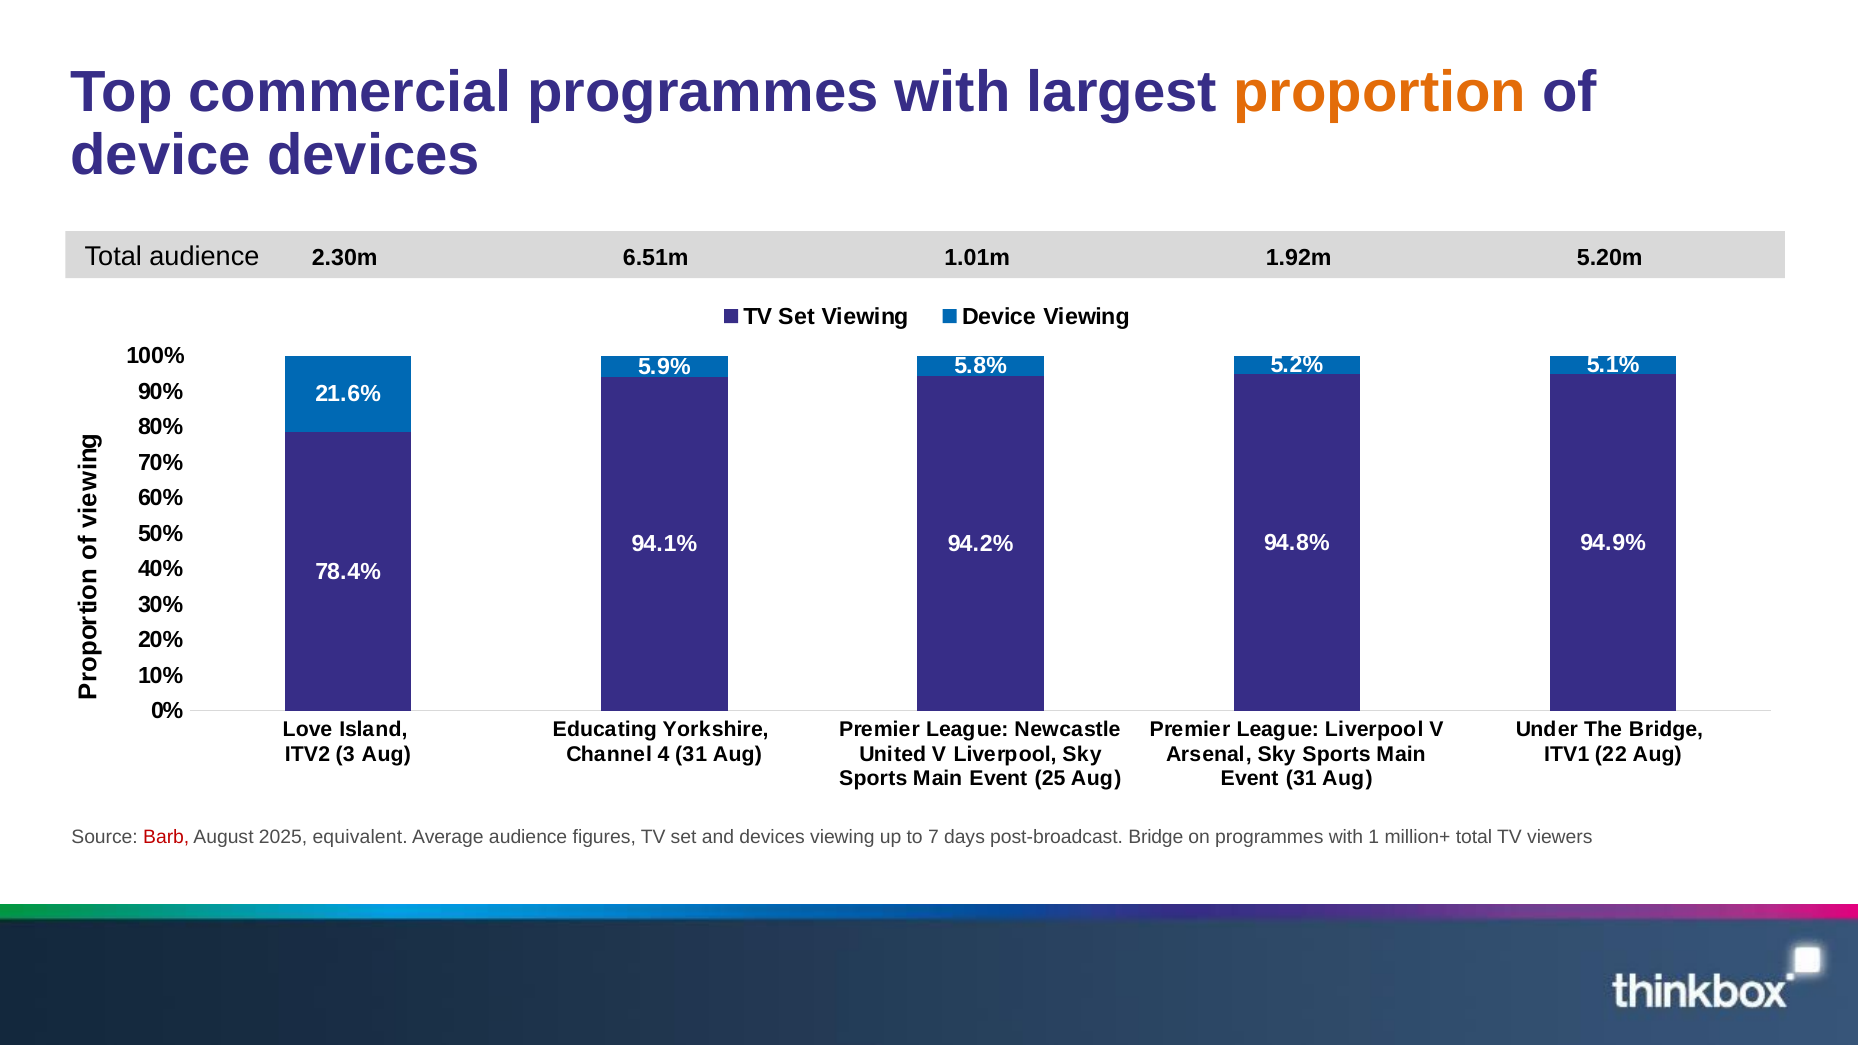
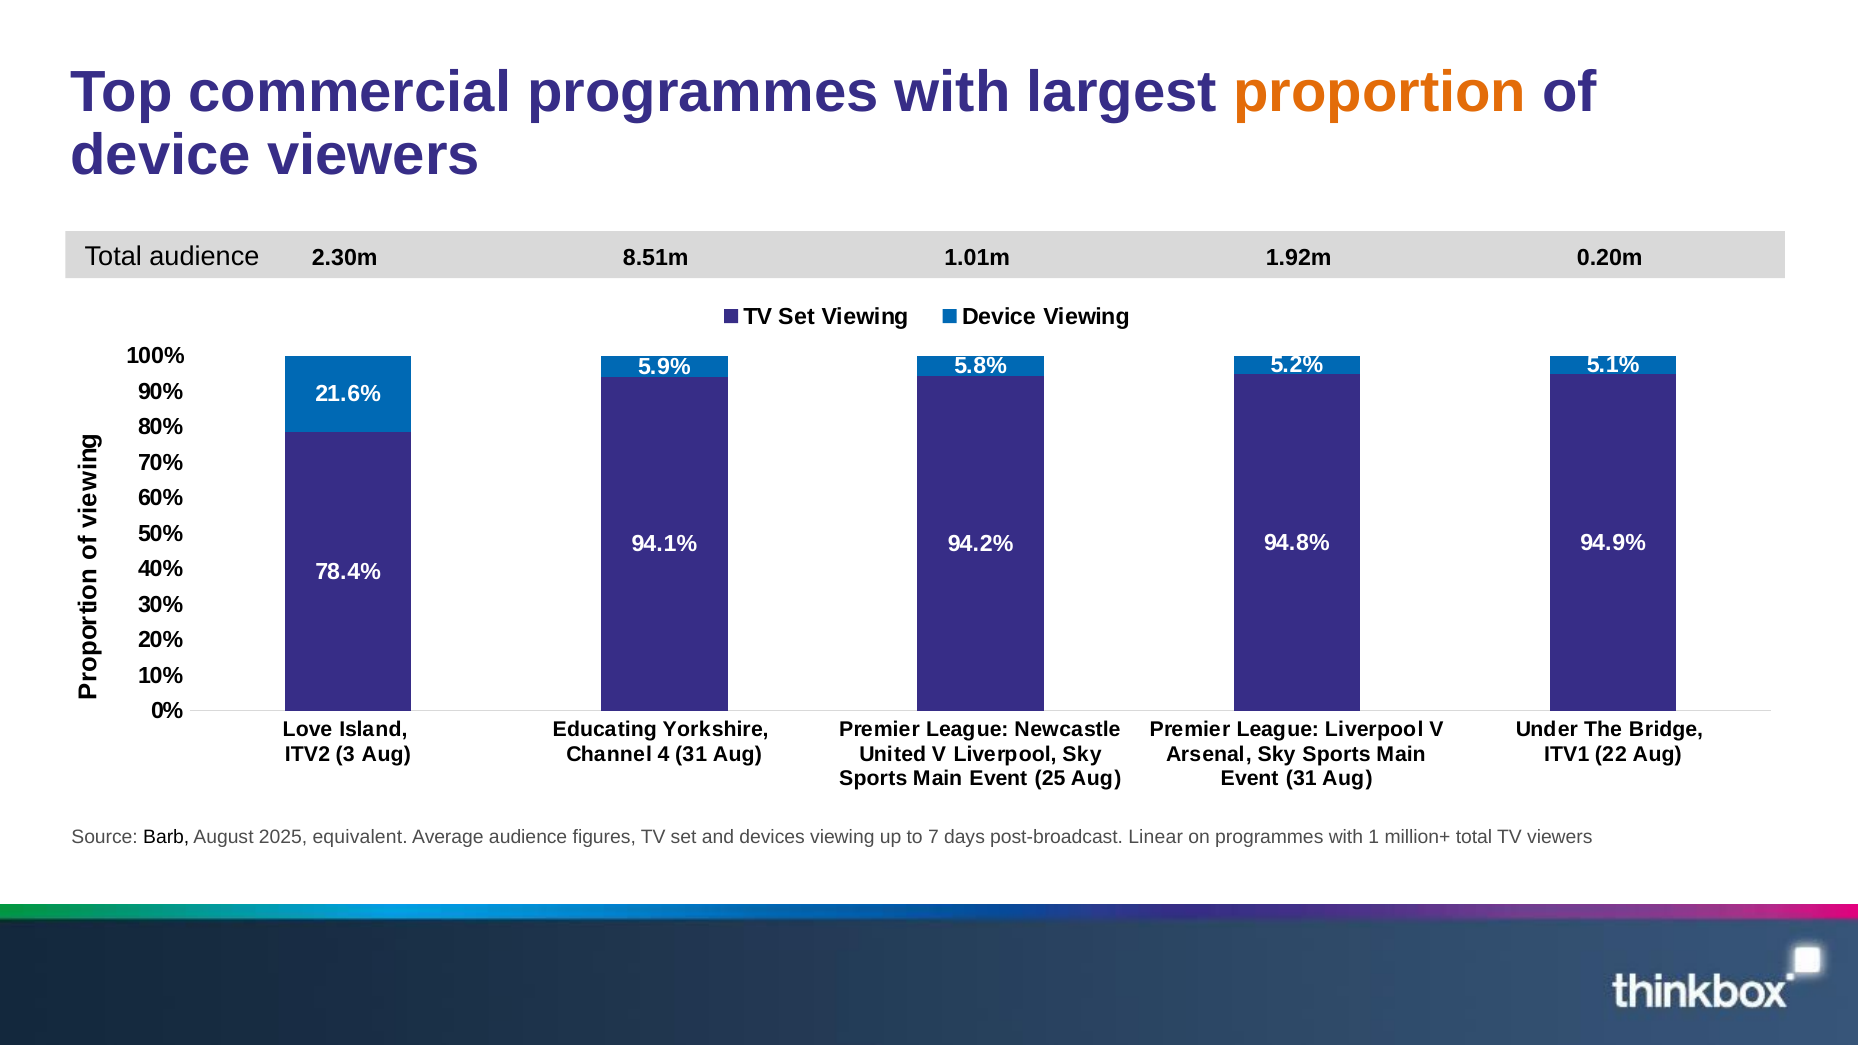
device devices: devices -> viewers (374, 156)
6.51m: 6.51m -> 8.51m (656, 258)
5.20m: 5.20m -> 0.20m (1610, 258)
Barb colour: red -> black (166, 838)
post-broadcast Bridge: Bridge -> Linear (1156, 838)
